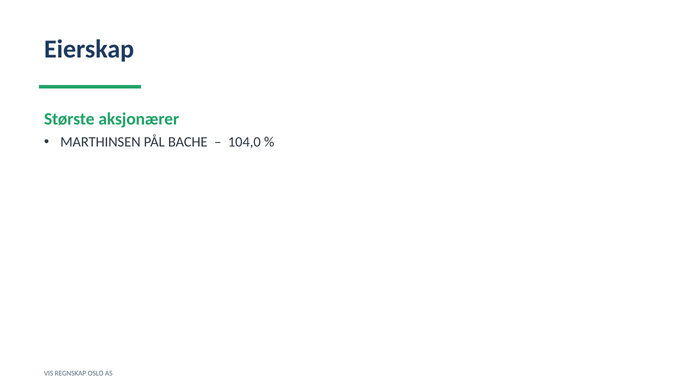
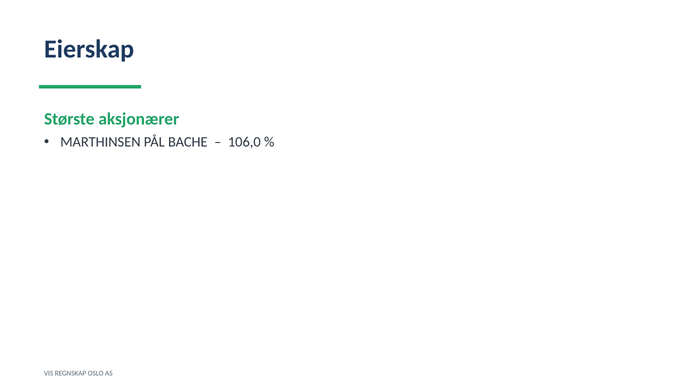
104,0: 104,0 -> 106,0 (244, 142)
